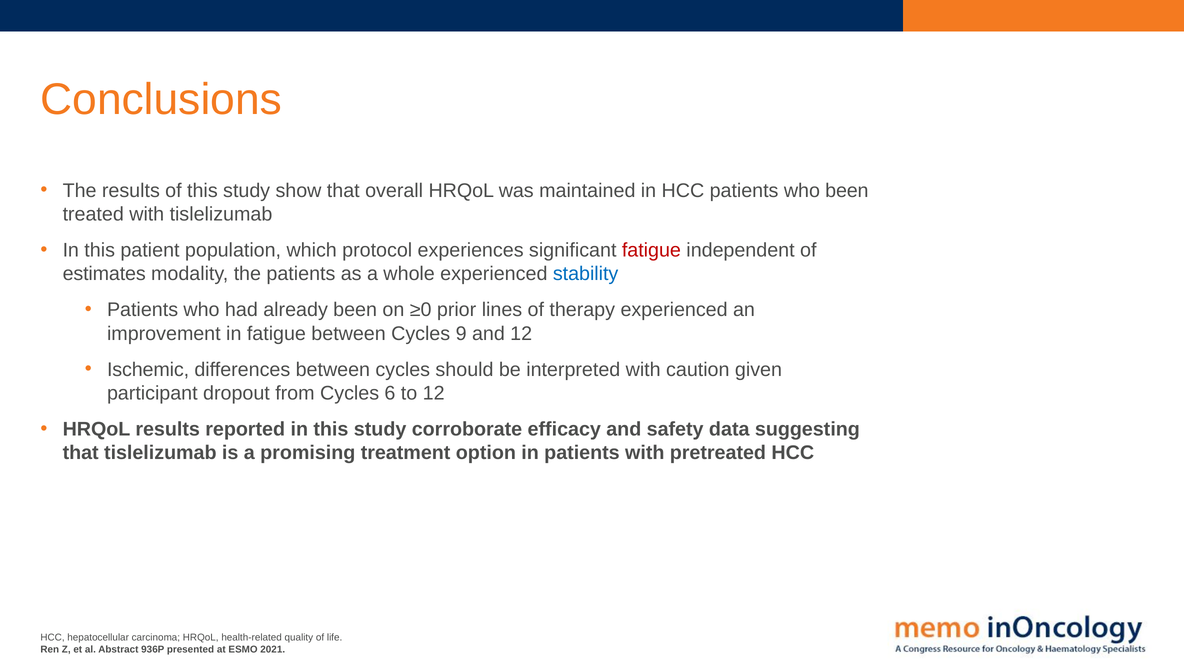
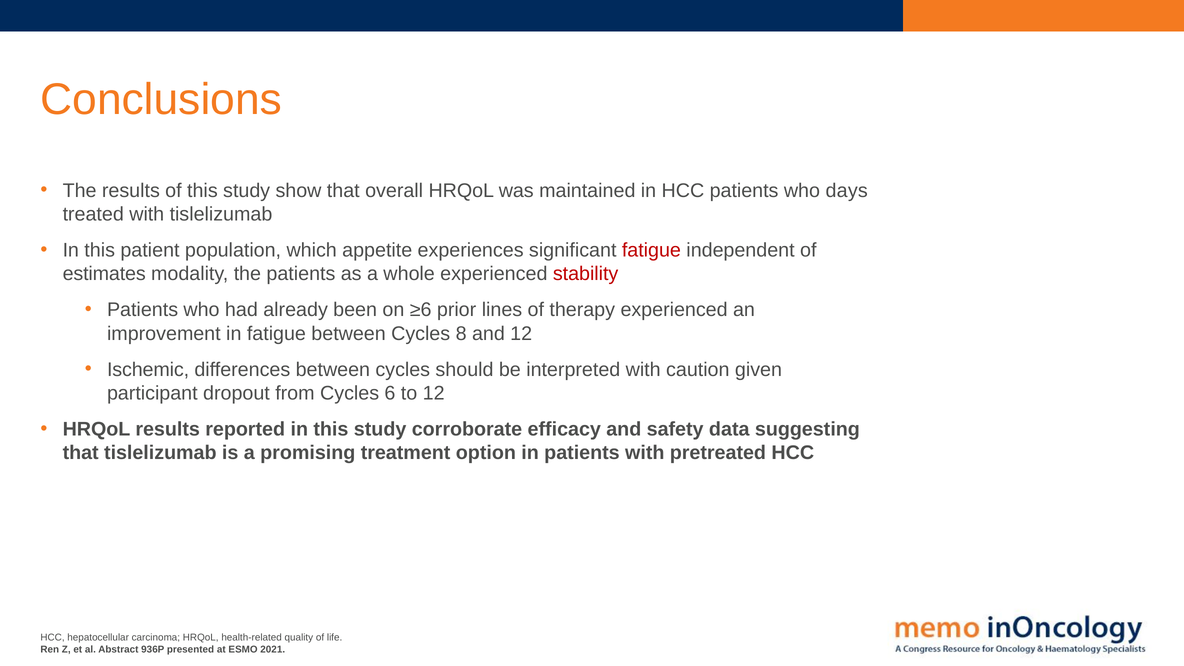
who been: been -> days (847, 190)
protocol: protocol -> appetite (377, 250)
stability colour: blue -> red (586, 274)
≥0: ≥0 -> ≥6 (421, 310)
9: 9 -> 8 (461, 334)
